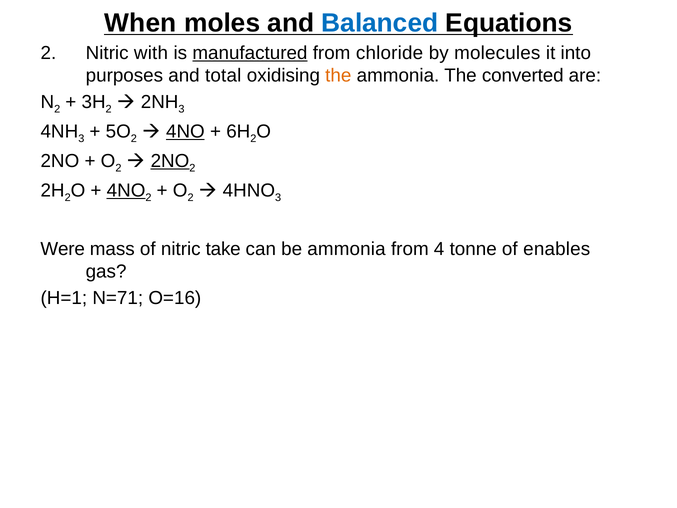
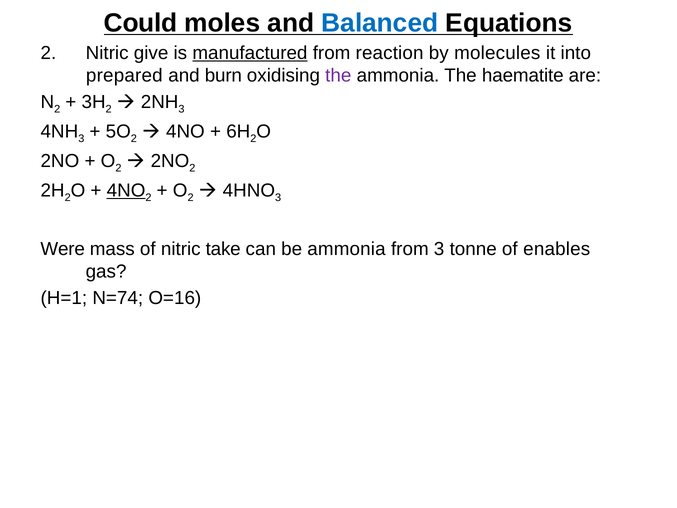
When: When -> Could (141, 23)
with: with -> give (151, 53)
chloride: chloride -> reaction (390, 53)
purposes: purposes -> prepared (124, 76)
total: total -> burn (223, 76)
the colour: orange -> purple (338, 76)
converted: converted -> haematite (523, 76)
4NO underline: present -> none (185, 131)
2NO underline: present -> none (170, 161)
from 4: 4 -> 3 (439, 249)
N=71: N=71 -> N=74 (118, 298)
